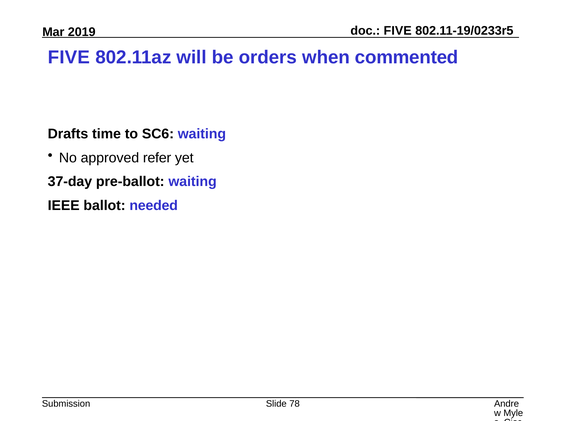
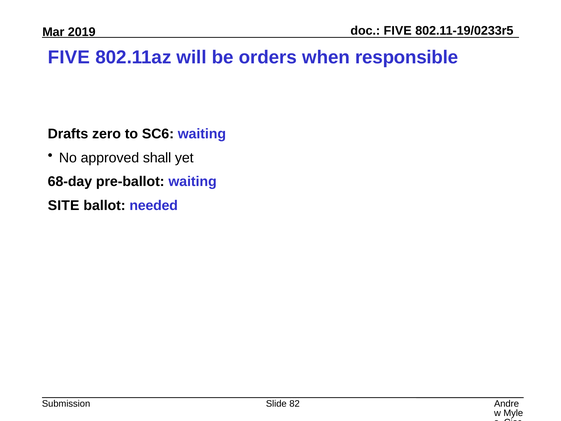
commented: commented -> responsible (407, 57)
time: time -> zero (107, 134)
refer: refer -> shall (157, 158)
37-day: 37-day -> 68-day (70, 181)
IEEE: IEEE -> SITE (64, 205)
78: 78 -> 82 (295, 404)
